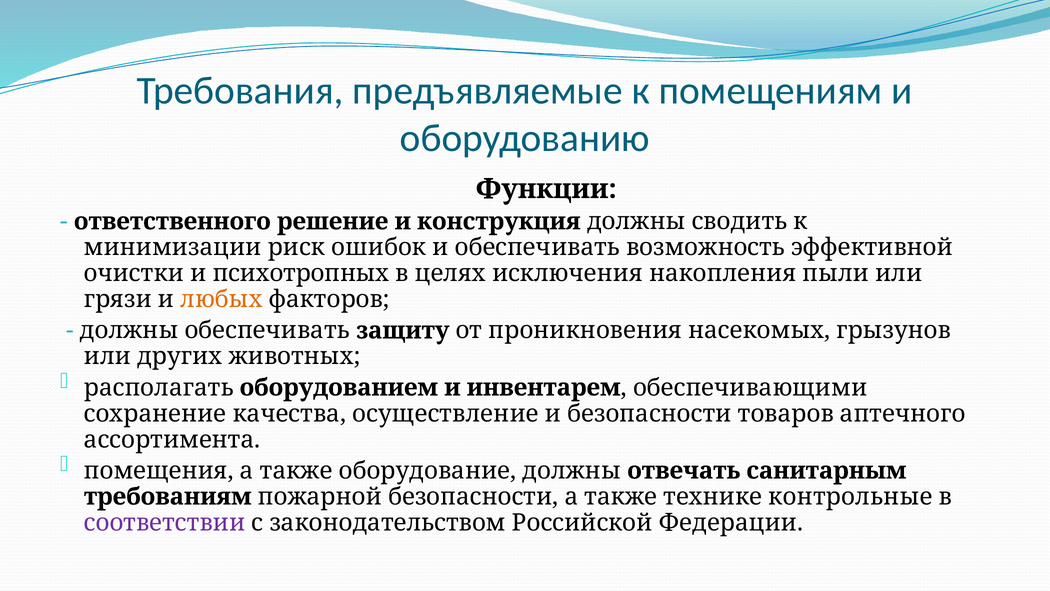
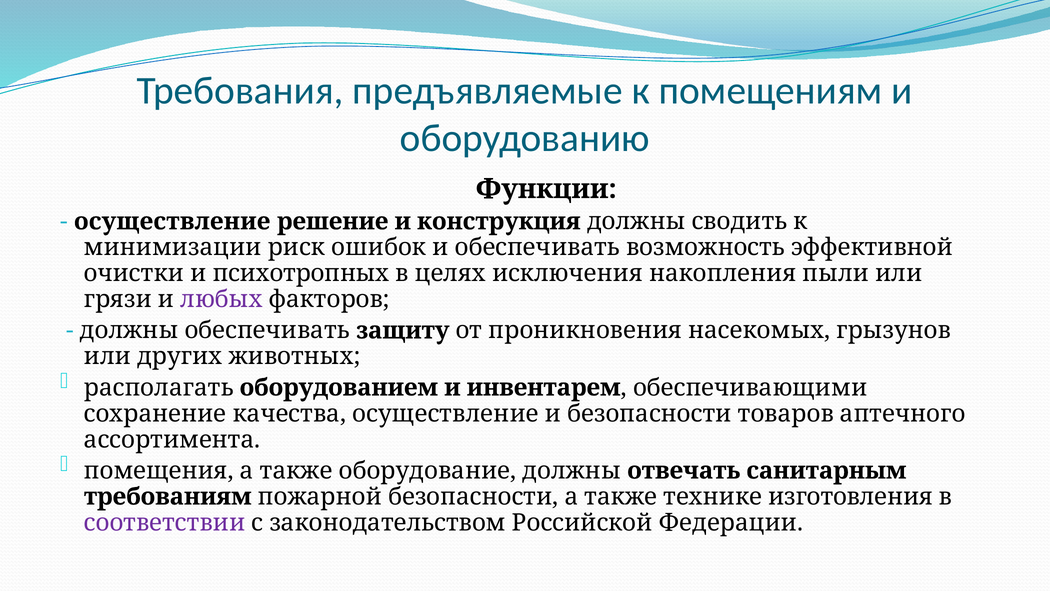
ответственного: ответственного -> осуществление (172, 221)
любых colour: orange -> purple (221, 299)
контрольные: контрольные -> изготовления (851, 496)
